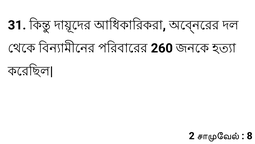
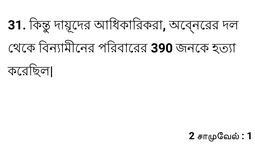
260: 260 -> 390 (162, 48)
8: 8 -> 1 (250, 135)
